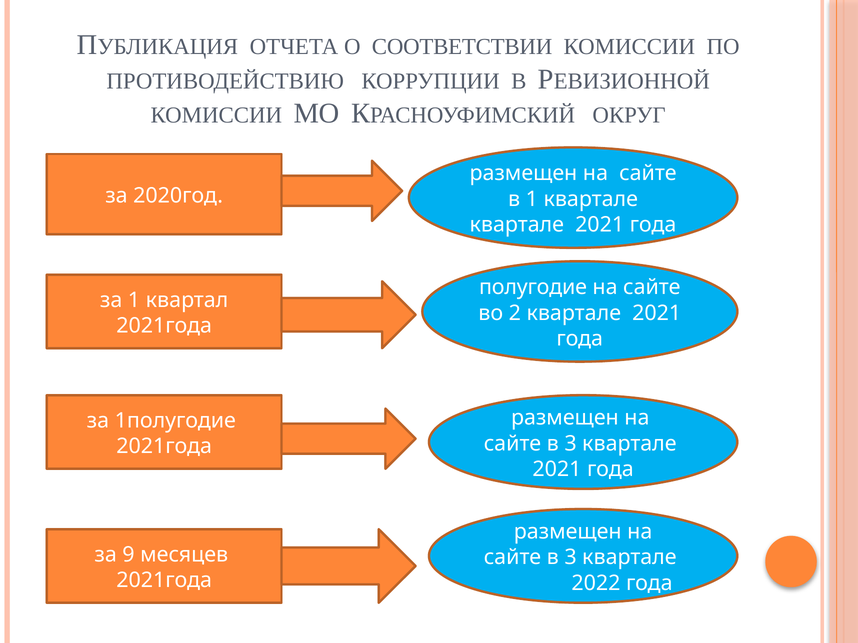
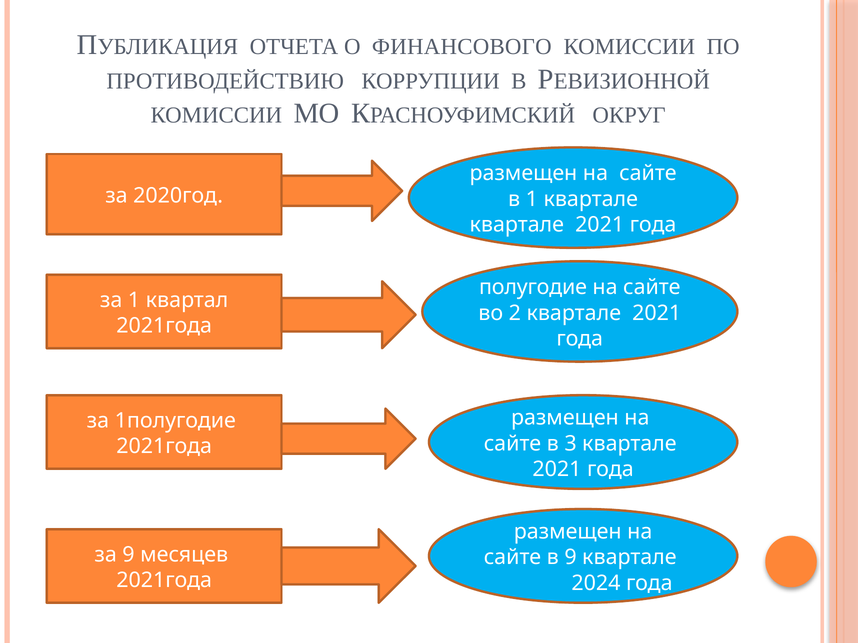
СООТВЕТСТВИИ: СООТВЕТСТВИИ -> ФИНАНСОВОГО (462, 47)
3: 3 -> 9 (571, 558)
2022: 2022 -> 2024 (596, 584)
